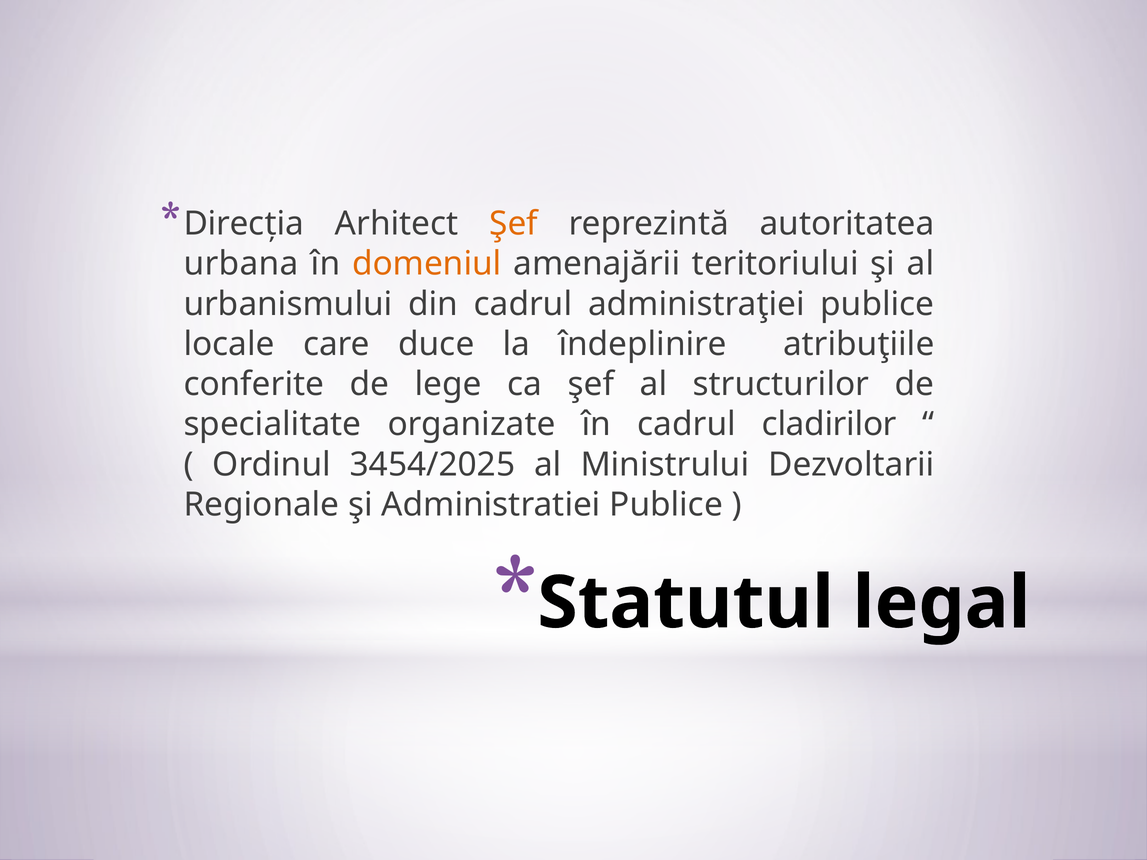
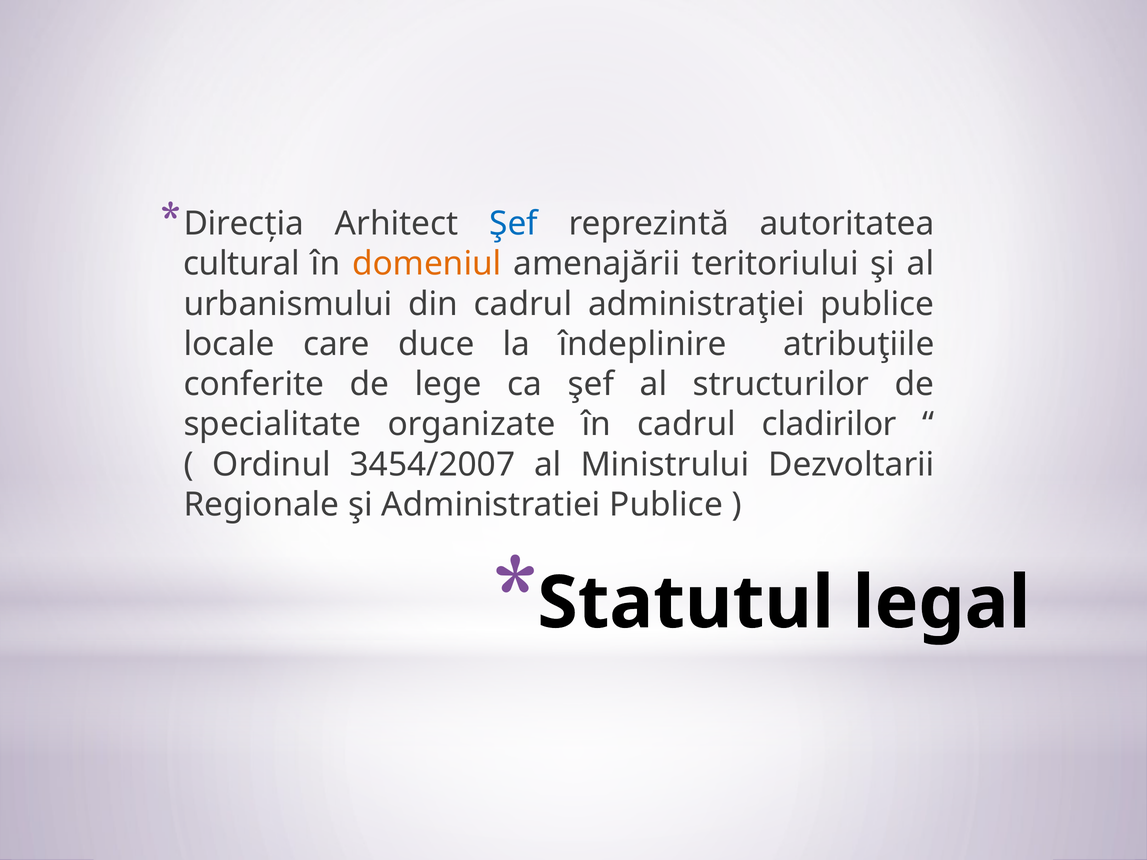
Şef colour: orange -> blue (514, 224)
urbana: urbana -> cultural (242, 264)
3454/2025: 3454/2025 -> 3454/2007 (433, 465)
